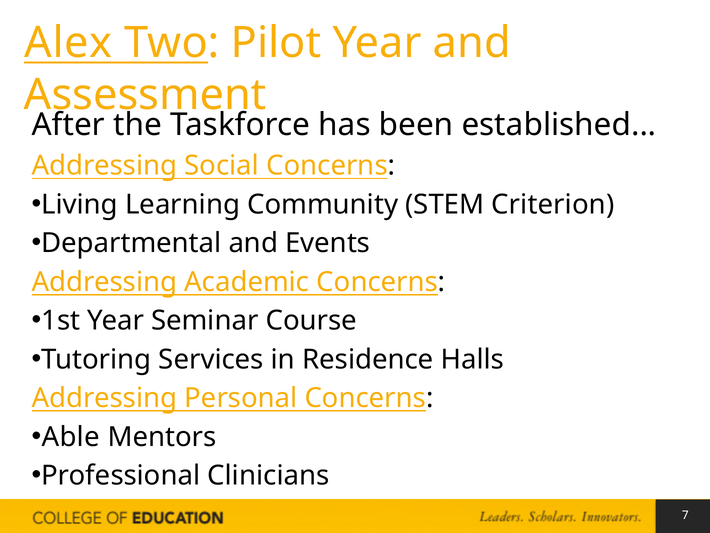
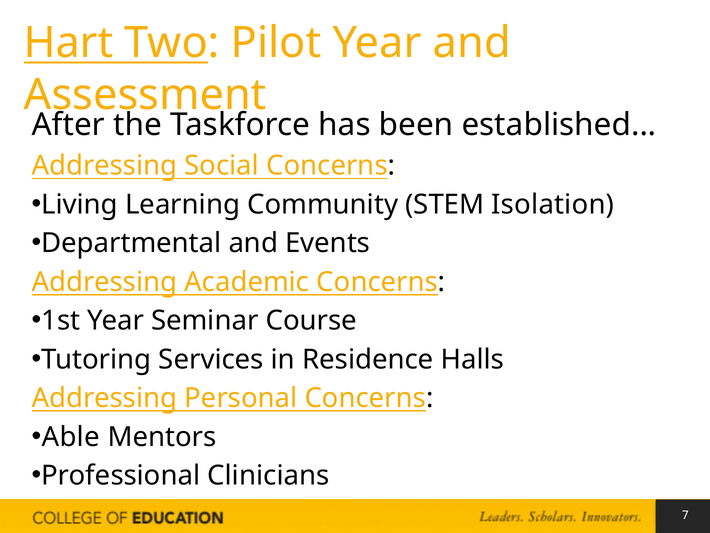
Alex: Alex -> Hart (69, 43)
Criterion: Criterion -> Isolation (553, 204)
